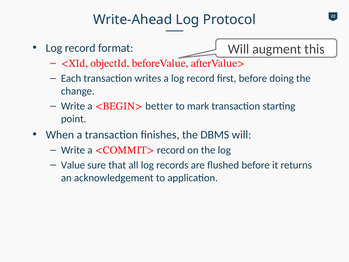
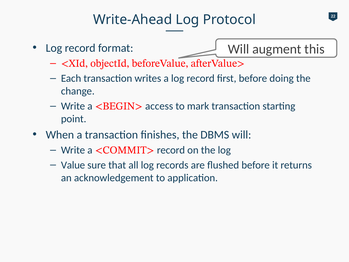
better: better -> access (159, 106)
